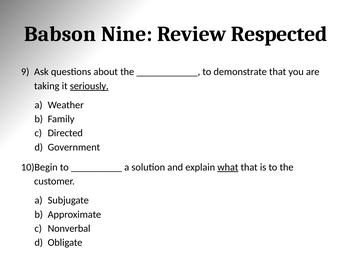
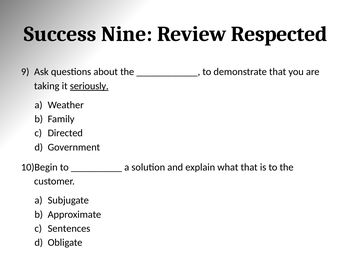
Babson: Babson -> Success (60, 34)
what underline: present -> none (228, 167)
Nonverbal: Nonverbal -> Sentences (69, 229)
